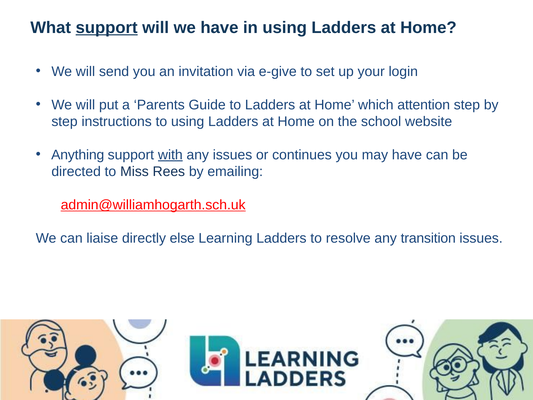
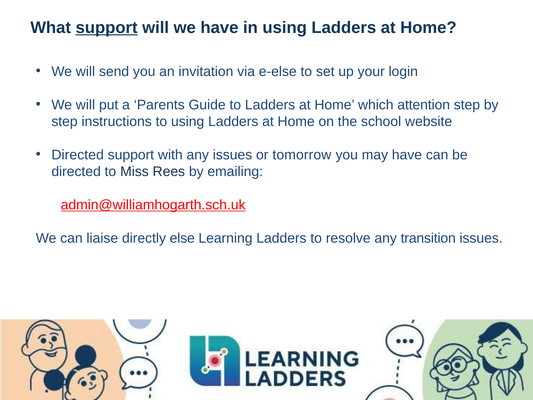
e-give: e-give -> e-else (278, 71)
Anything: Anything -> Directed (78, 155)
with underline: present -> none (170, 155)
continues: continues -> tomorrow (302, 155)
